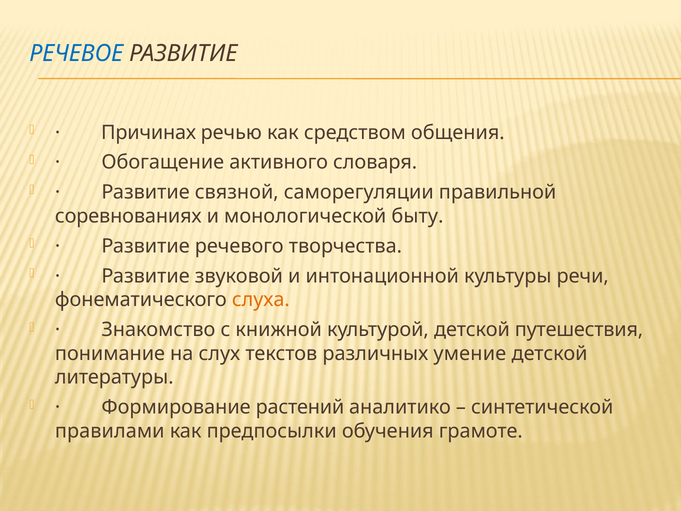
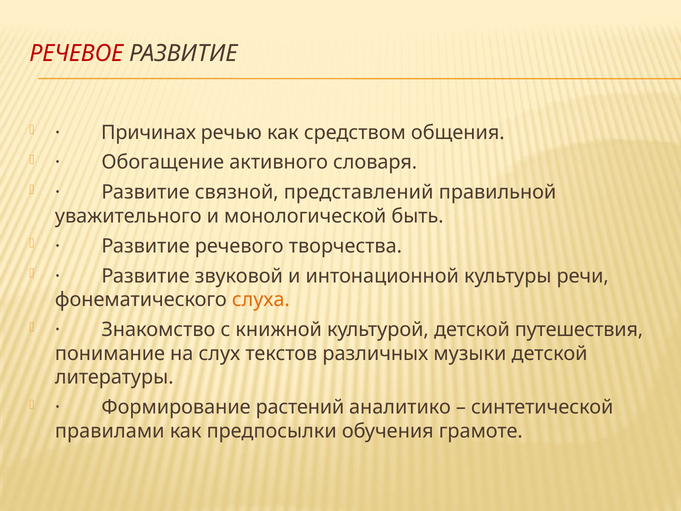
РЕЧЕВОЕ colour: blue -> red (76, 53)
саморегуляции: саморегуляции -> представлений (359, 192)
соревнованиях: соревнованиях -> уважительного (128, 216)
быту: быту -> быть (418, 216)
умение: умение -> музыки (470, 353)
